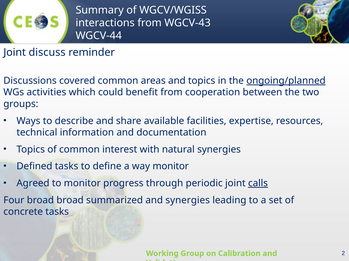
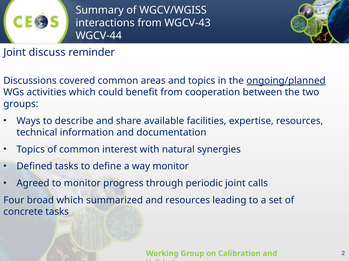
calls underline: present -> none (258, 184)
broad broad: broad -> which (70, 201)
and synergies: synergies -> resources (188, 201)
